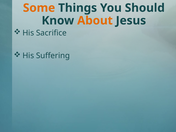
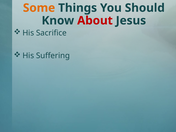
About colour: orange -> red (95, 21)
